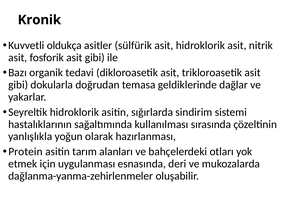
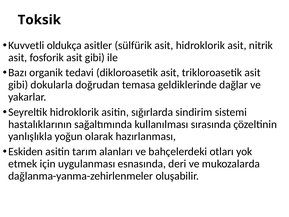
Kronik: Kronik -> Toksik (39, 20)
Protein: Protein -> Eskiden (26, 151)
